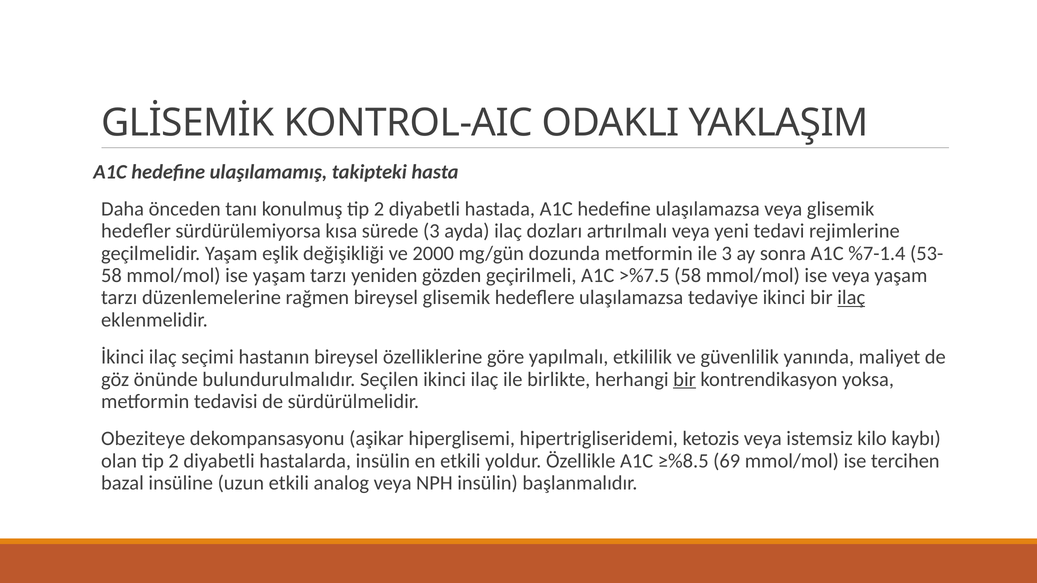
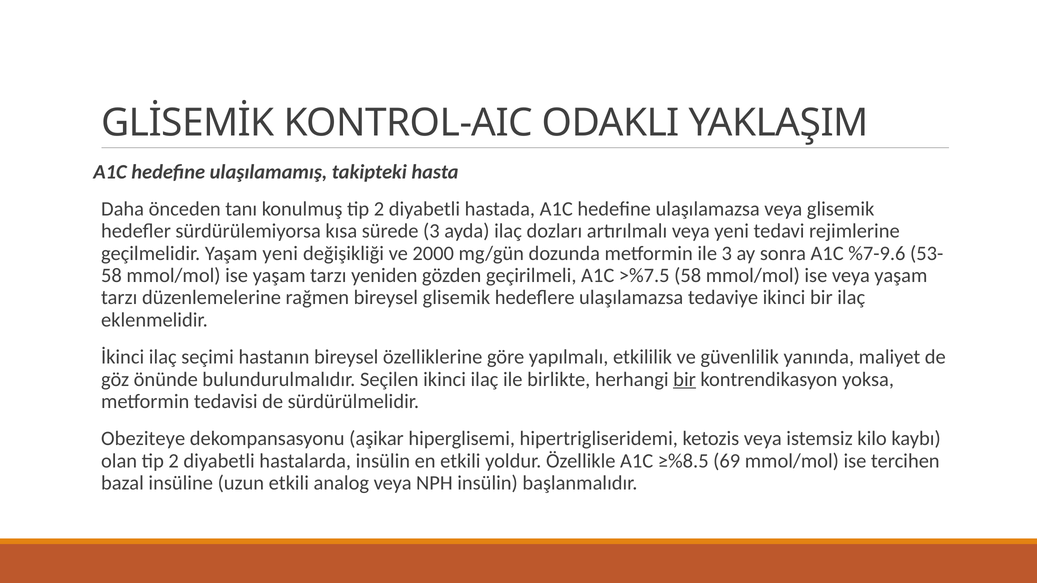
Yaşam eşlik: eşlik -> yeni (280, 253)
%7-1.4: %7-1.4 -> %7-9.6 (877, 253)
ilaç underline: present -> none (851, 298)
